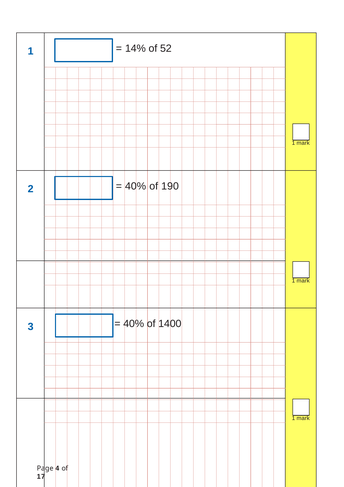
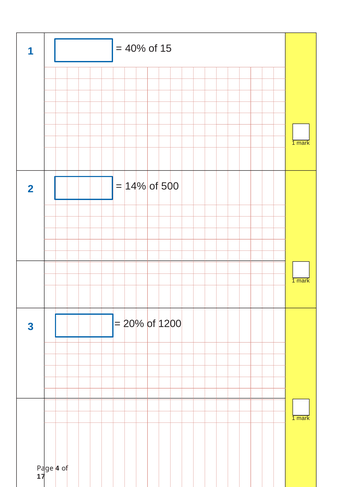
14%: 14% -> 40% (135, 49)
52: 52 -> 15 (166, 49)
40%: 40% -> 14% (136, 186)
190: 190 -> 500 (170, 186)
40%: 40% -> 20% (134, 324)
1400: 1400 -> 1200 (170, 324)
